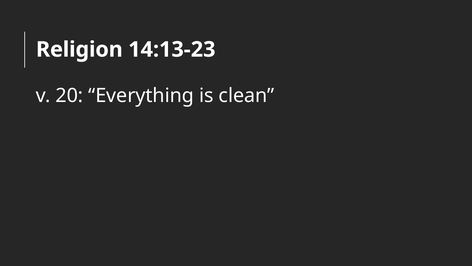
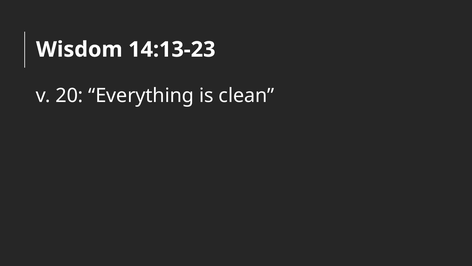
Religion: Religion -> Wisdom (79, 49)
